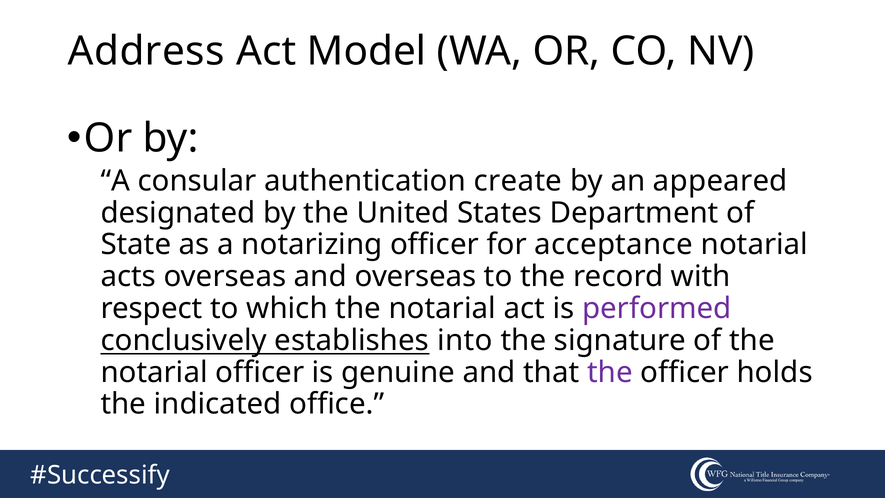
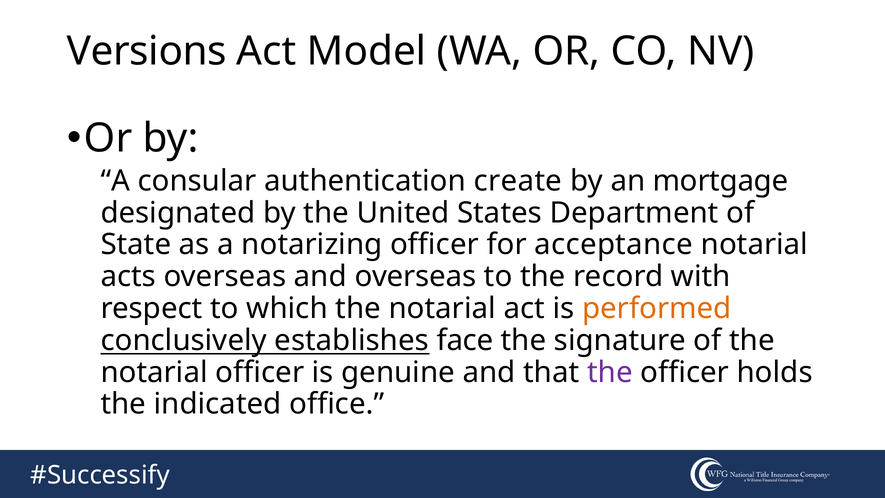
Address: Address -> Versions (147, 51)
appeared: appeared -> mortgage (721, 181)
performed colour: purple -> orange (657, 308)
into: into -> face (465, 340)
